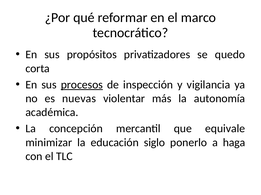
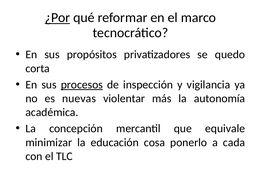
¿Por underline: none -> present (57, 18)
siglo: siglo -> cosa (154, 143)
haga: haga -> cada (234, 143)
